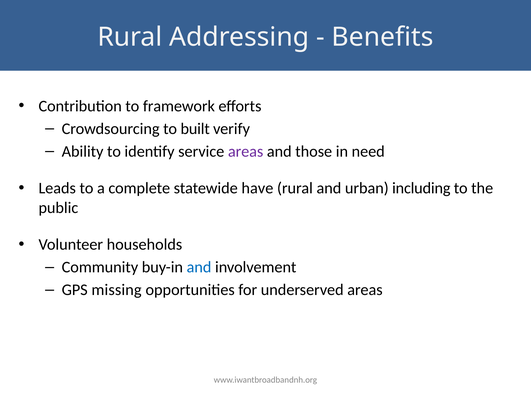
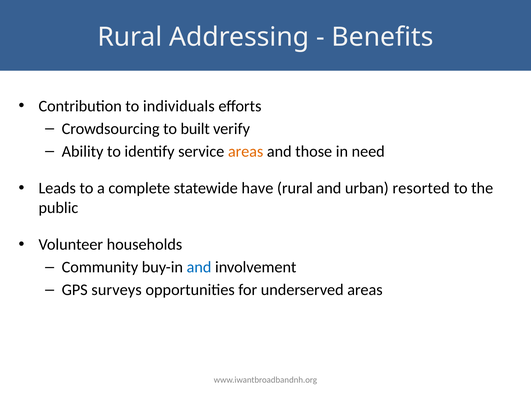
framework: framework -> individuals (179, 106)
areas colour: purple -> orange (246, 152)
including: including -> resorted (421, 188)
missing: missing -> surveys (117, 290)
